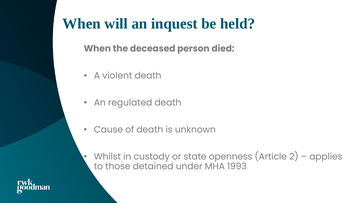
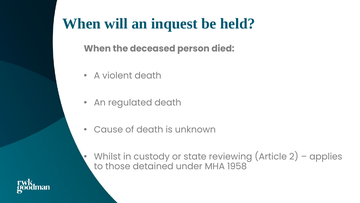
openness: openness -> reviewing (231, 156)
1993: 1993 -> 1958 (237, 166)
